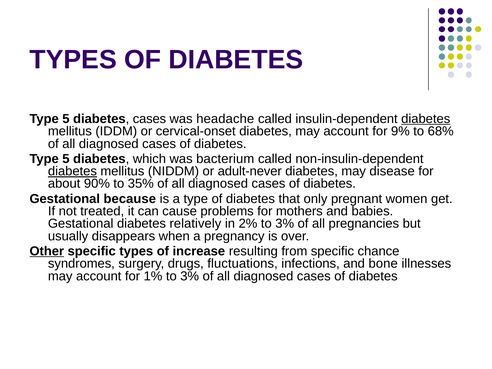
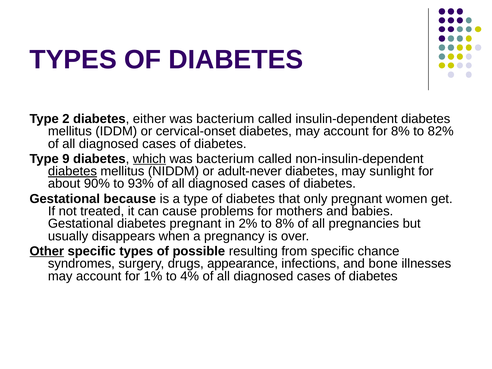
5: 5 -> 2 (66, 119)
diabetes cases: cases -> either (149, 119)
headache: headache -> bacterium (225, 119)
diabetes underline: present -> none (426, 119)
for 9%: 9% -> 8% (400, 131)
68%: 68% -> 82% (441, 131)
5: 5 -> 9 (66, 159)
which underline: none -> present (149, 159)
disease: disease -> sunlight (392, 171)
35%: 35% -> 93% (141, 184)
diabetes relatively: relatively -> pregnant (195, 224)
2% to 3%: 3% -> 8% (285, 224)
increase: increase -> possible (199, 251)
fluctuations: fluctuations -> appearance (243, 264)
1% to 3%: 3% -> 4% (190, 276)
